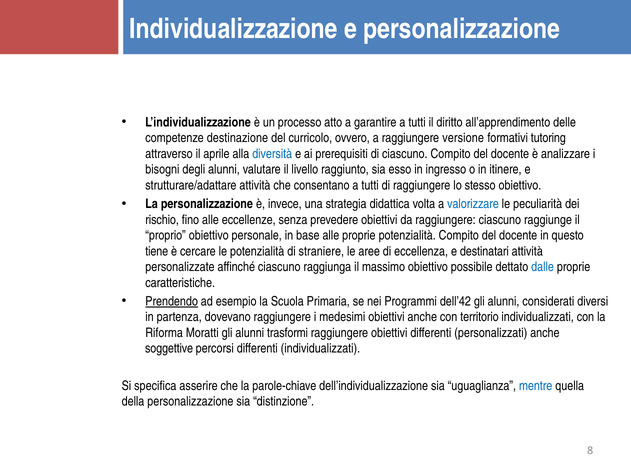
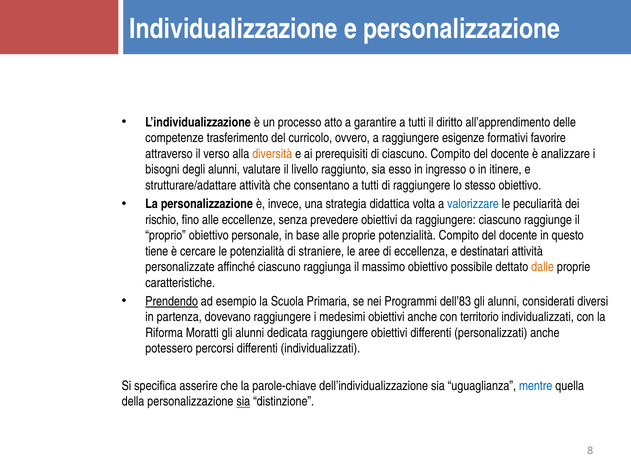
destinazione: destinazione -> trasferimento (238, 138)
versione: versione -> esigenze (463, 138)
tutoring: tutoring -> favorire (548, 138)
aprile: aprile -> verso (216, 154)
diversità colour: blue -> orange (272, 154)
dalle colour: blue -> orange (543, 267)
dell’42: dell’42 -> dell’83 (455, 302)
trasformi: trasformi -> dedicata (287, 333)
soggettive: soggettive -> potessero (169, 349)
sia underline: none -> present (243, 402)
